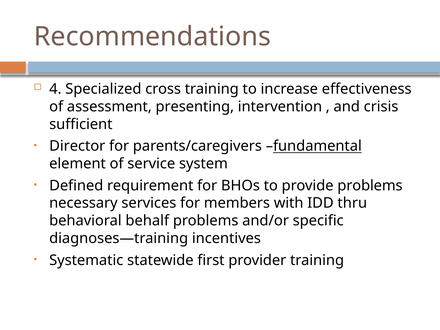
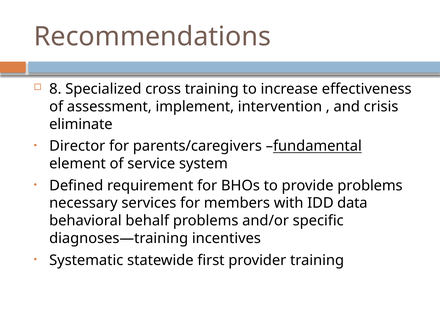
4: 4 -> 8 (55, 89)
presenting: presenting -> implement (195, 107)
sufficient: sufficient -> eliminate (81, 124)
thru: thru -> data (352, 203)
